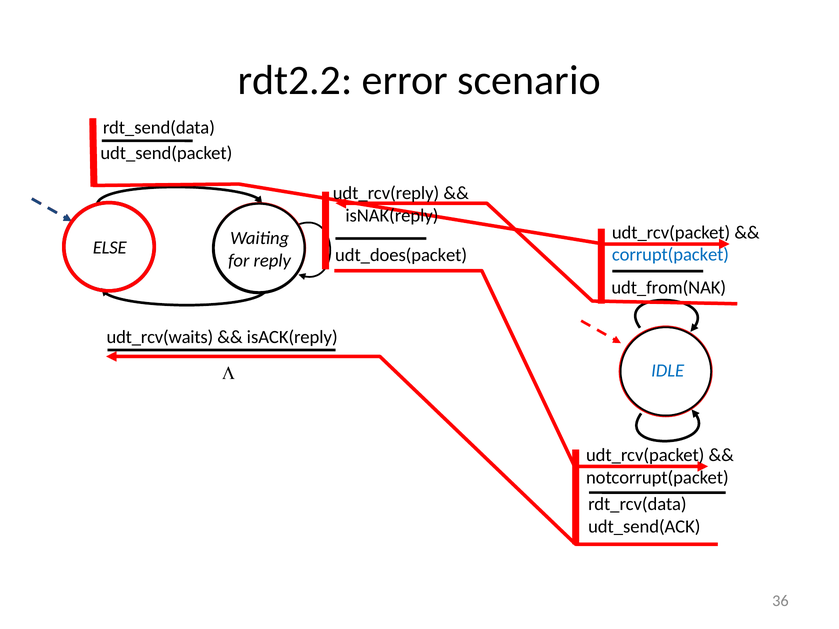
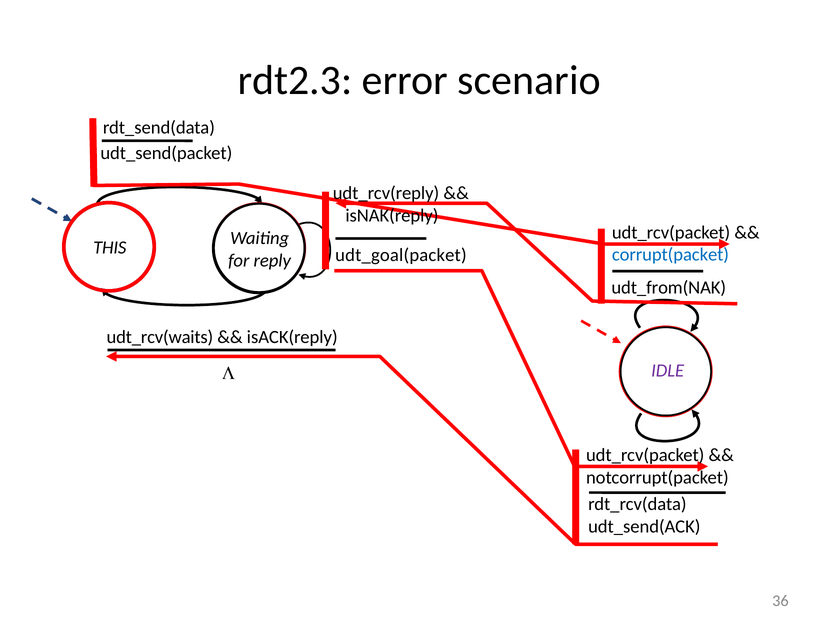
rdt2.2: rdt2.2 -> rdt2.3 (295, 81)
ELSE: ELSE -> THIS (110, 248)
udt_does(packet: udt_does(packet -> udt_goal(packet (401, 255)
IDLE colour: blue -> purple (668, 371)
